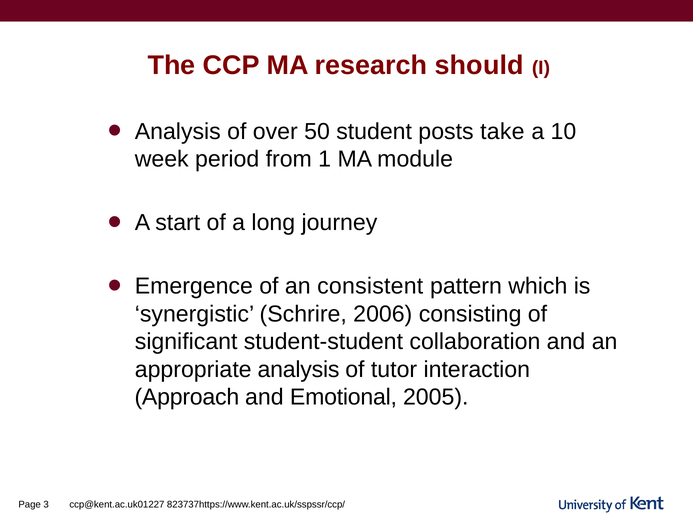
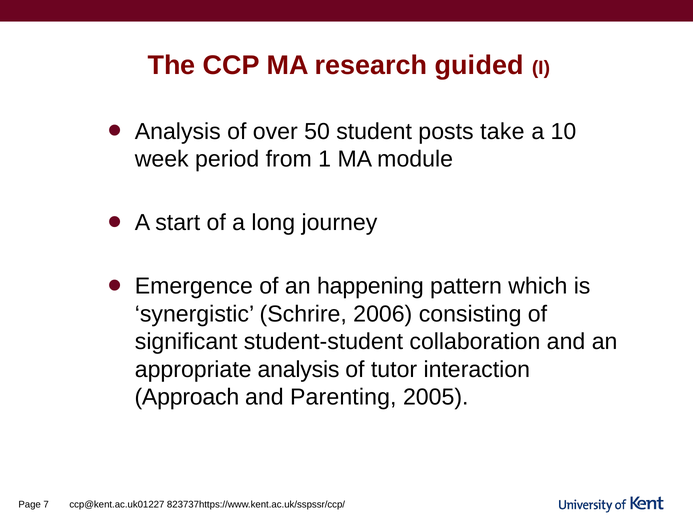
should: should -> guided (479, 65)
consistent: consistent -> happening (370, 286)
Emotional: Emotional -> Parenting (343, 397)
3: 3 -> 7 (46, 505)
